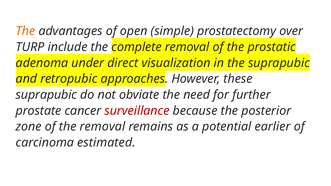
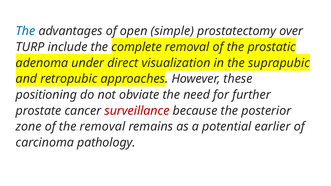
The colour: orange -> blue (26, 31)
suprapubic: suprapubic -> positioning (46, 95)
estimated: estimated -> pathology (106, 143)
